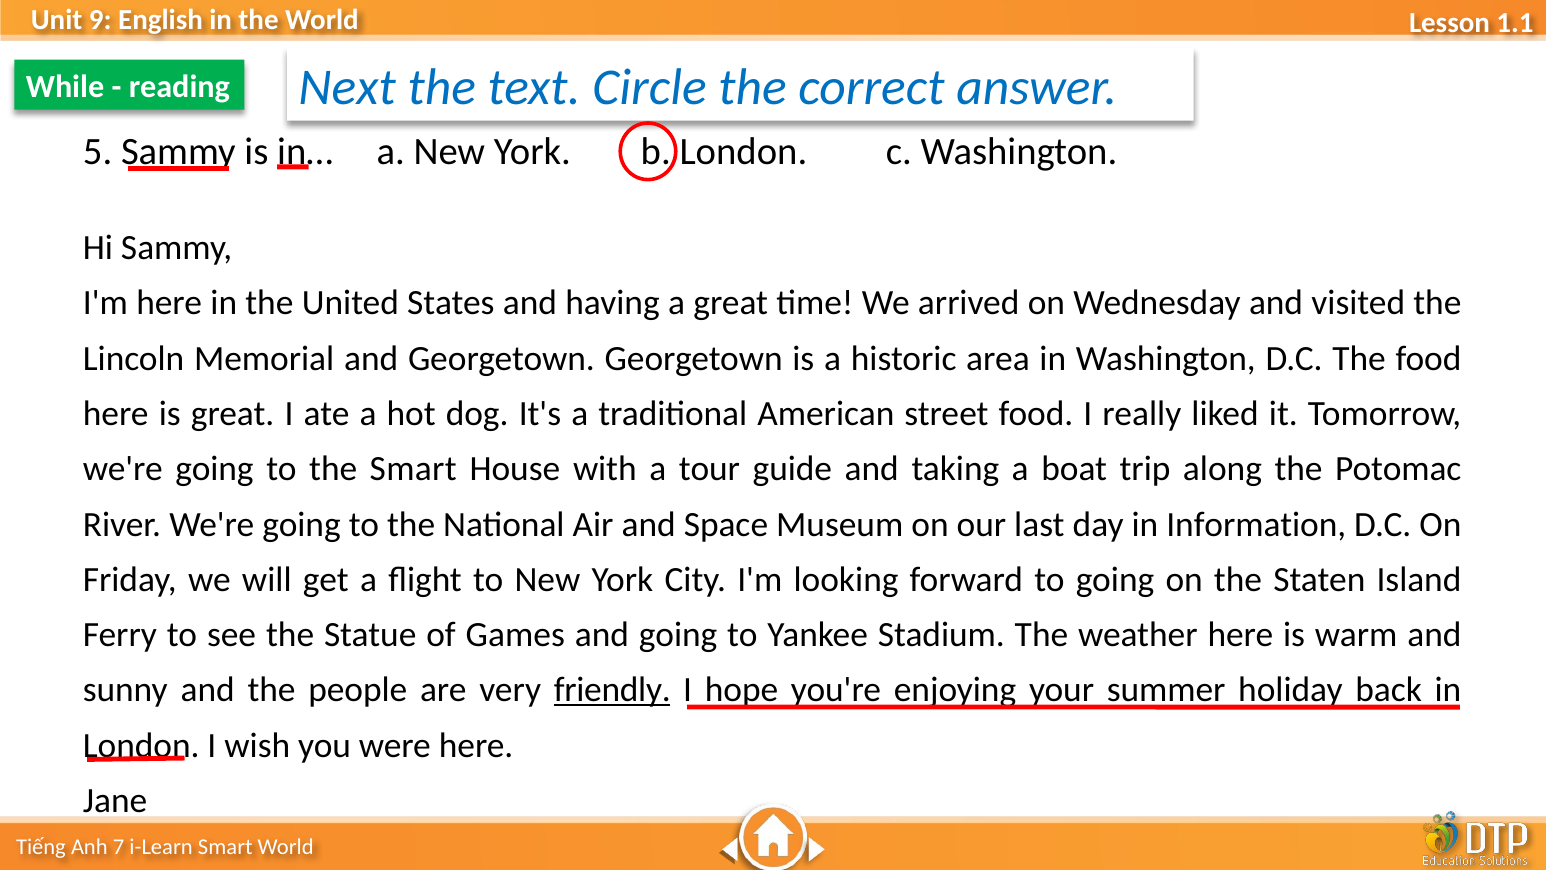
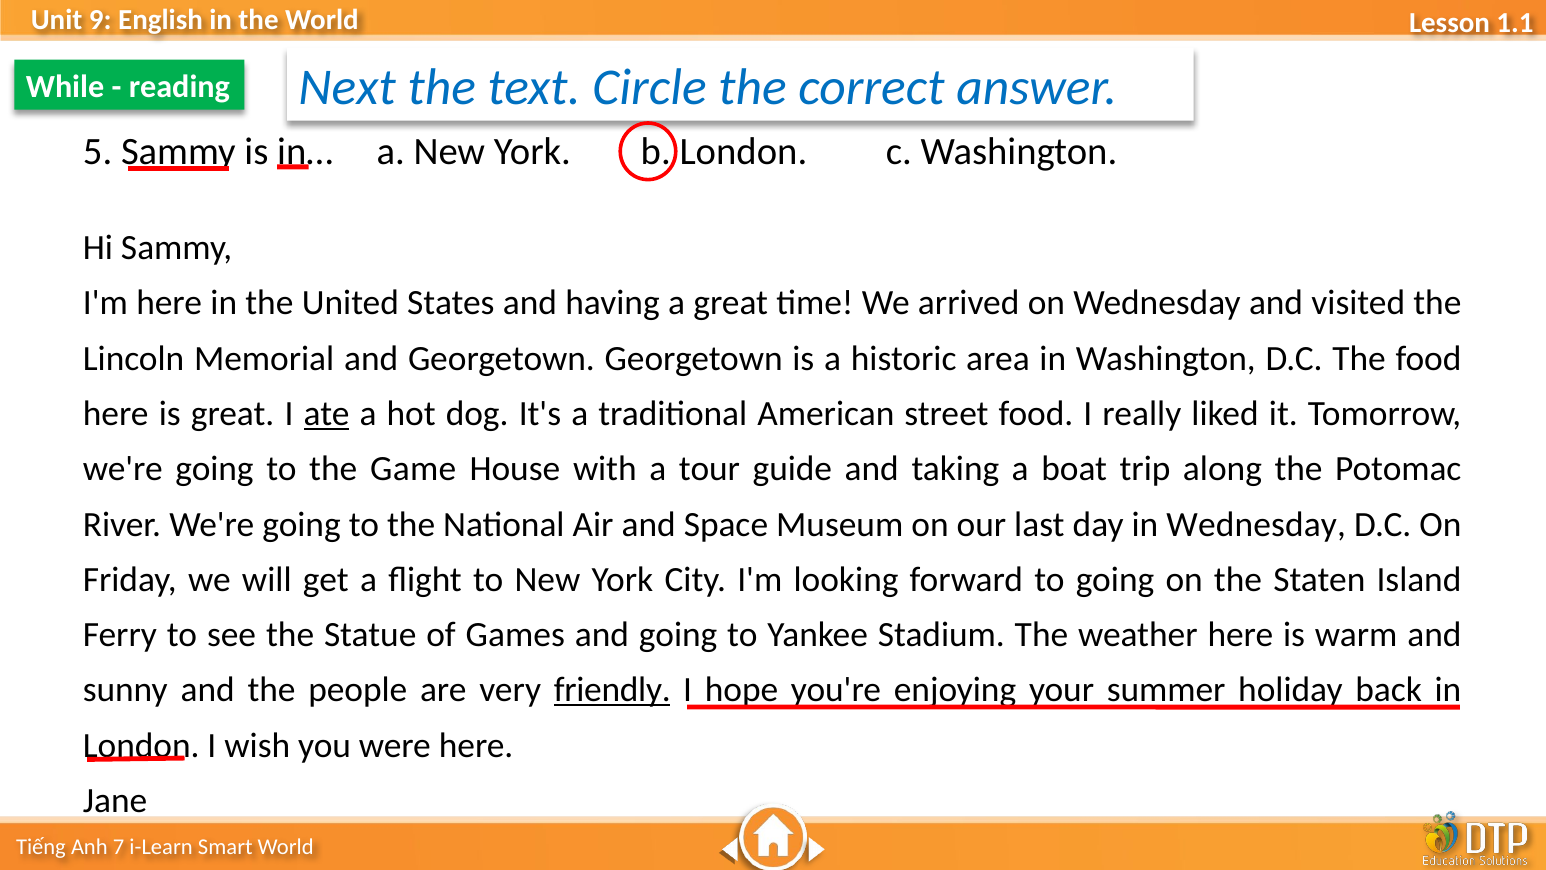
ate underline: none -> present (327, 414)
the Smart: Smart -> Game (413, 469)
in Information: Information -> Wednesday (1256, 524)
